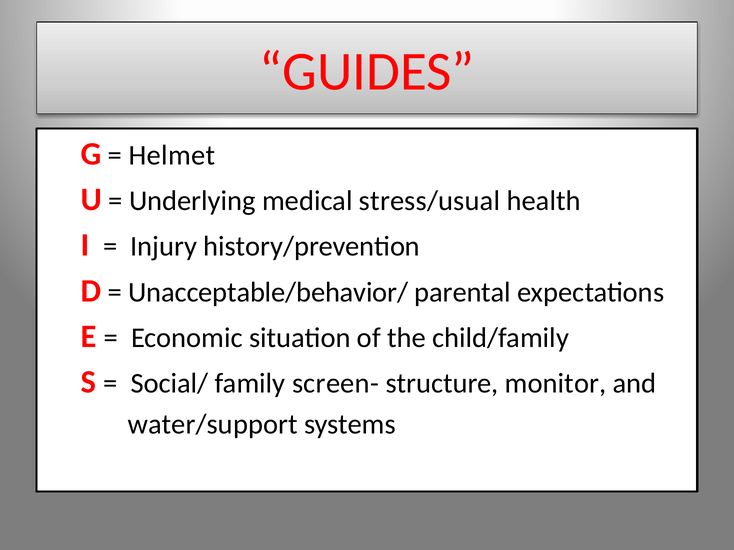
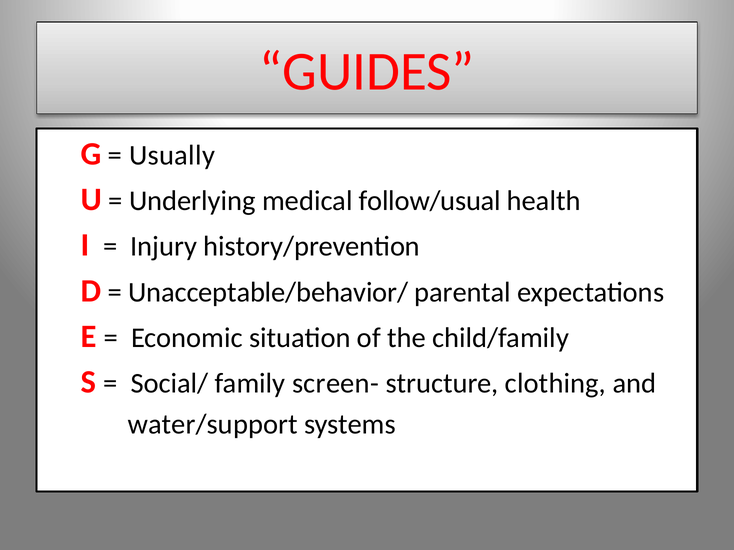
Helmet: Helmet -> Usually (172, 155)
stress/usual: stress/usual -> follow/usual (430, 201)
monitor: monitor -> clothing (556, 384)
